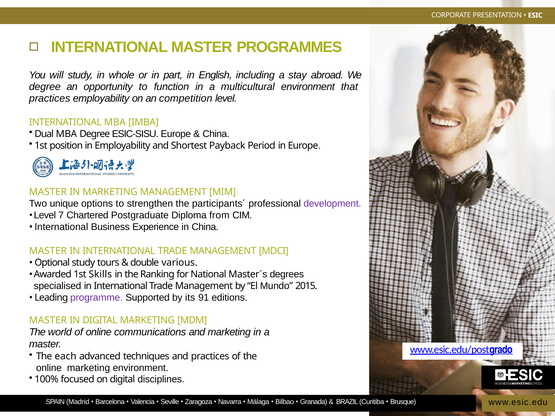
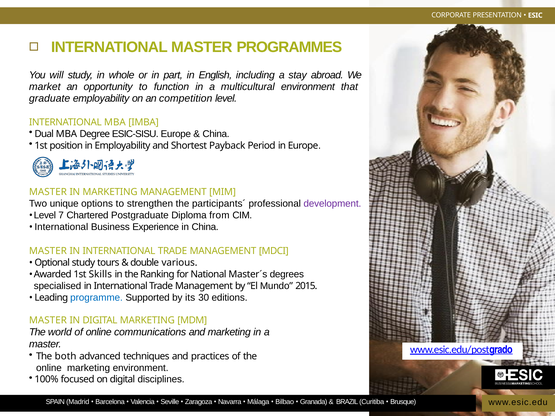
degree: degree -> market (45, 87)
practices: practices -> graduate (50, 98)
programme colour: purple -> blue (96, 298)
91: 91 -> 30 (204, 298)
each: each -> both (66, 357)
